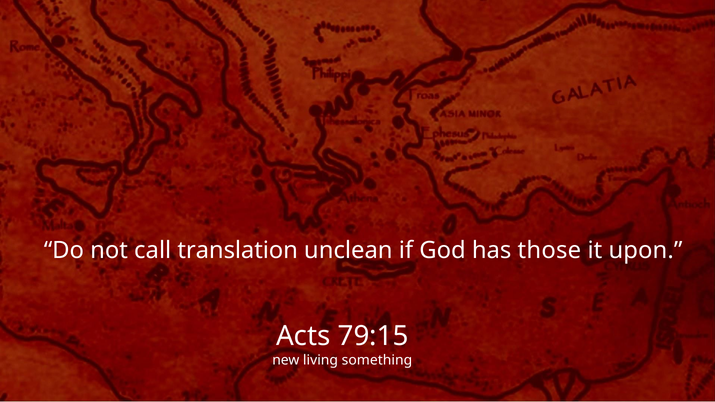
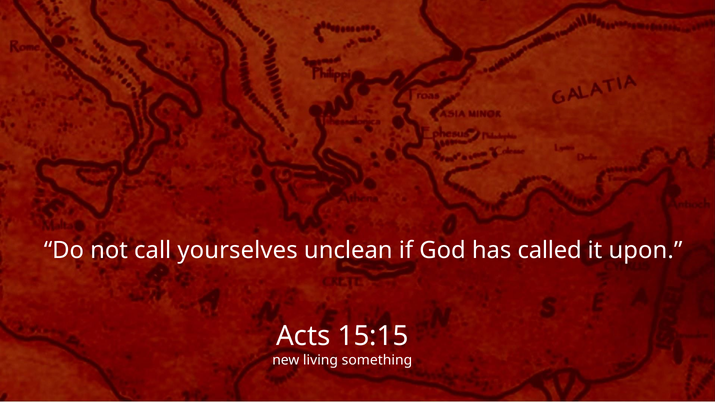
translation: translation -> yourselves (238, 250)
those: those -> called (550, 250)
79:15: 79:15 -> 15:15 (373, 336)
